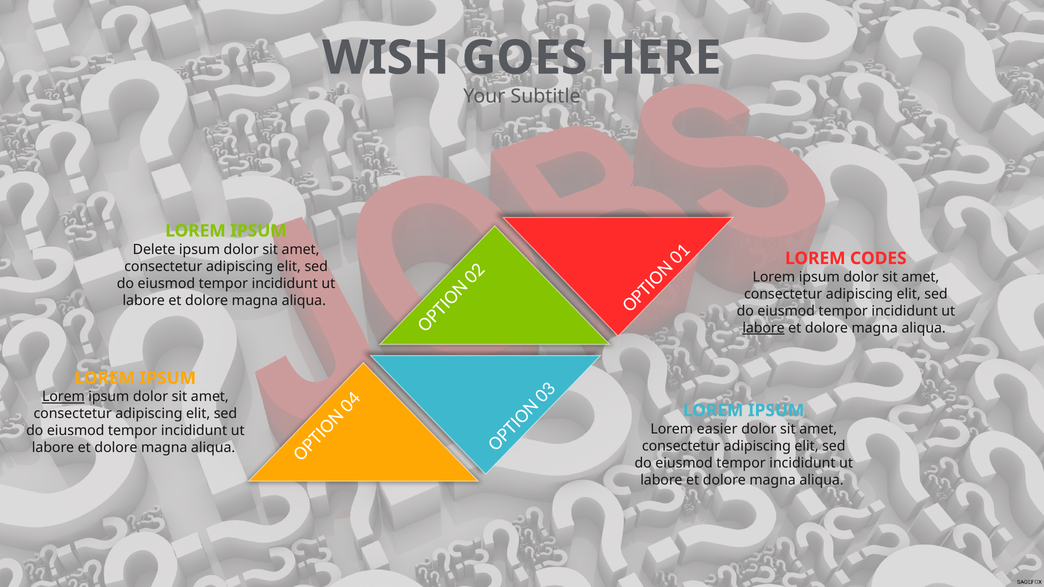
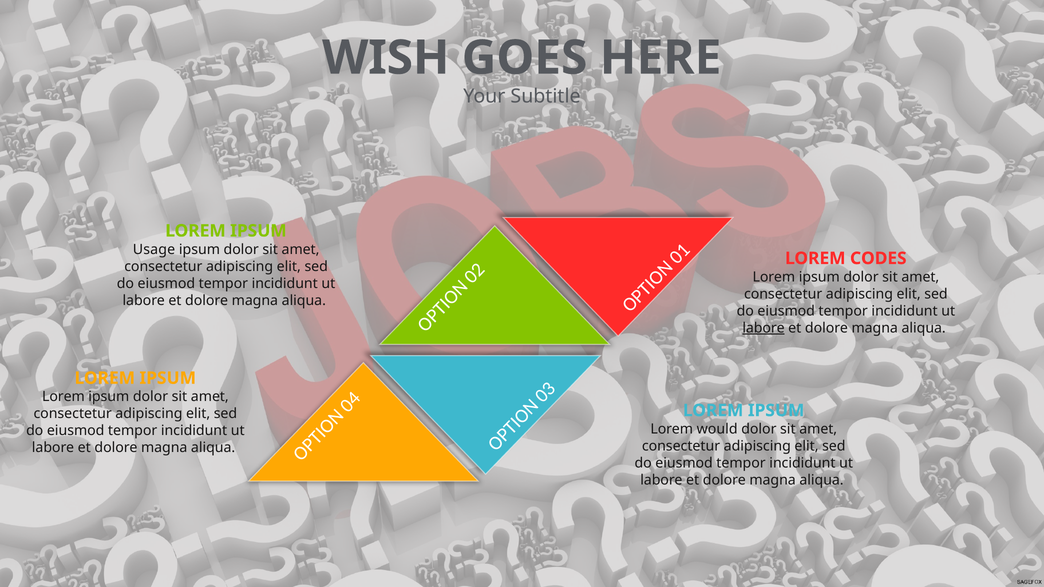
Delete: Delete -> Usage (154, 250)
Lorem underline: present -> none (63, 397)
easier: easier -> would (717, 429)
